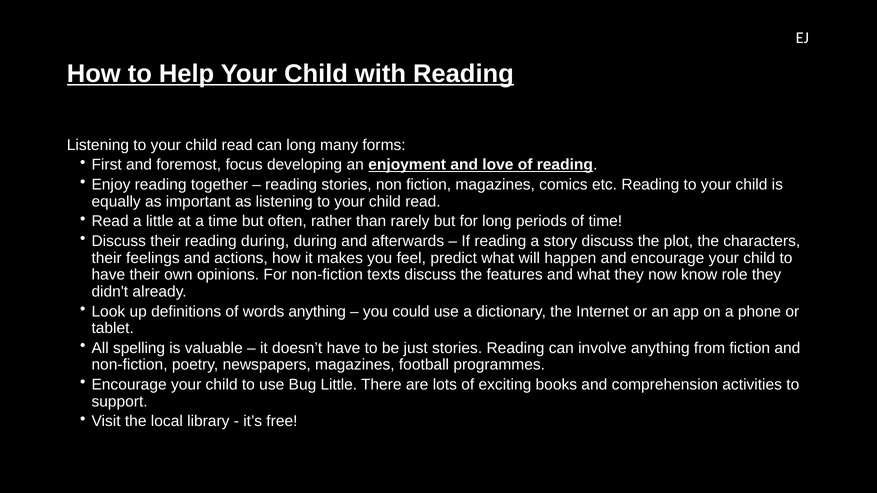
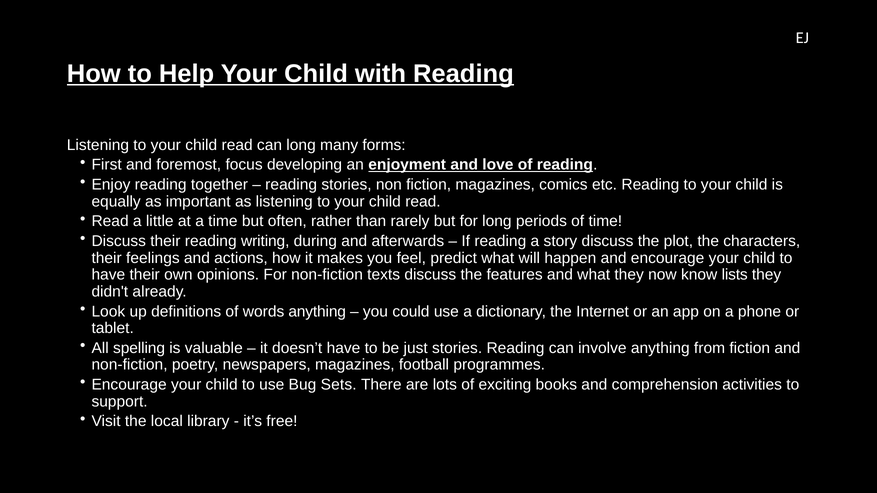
reading during: during -> writing (265, 241)
role: role -> lists (735, 275)
Bug Little: Little -> Sets (339, 385)
